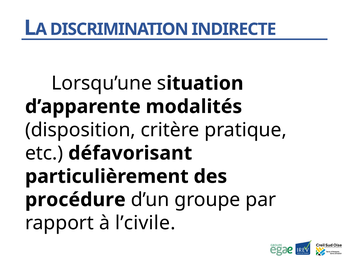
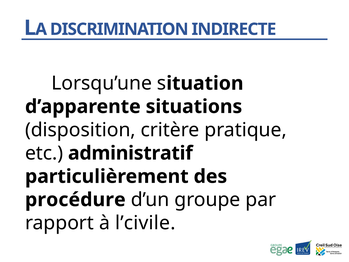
modalités: modalités -> situations (194, 107)
défavorisant: défavorisant -> administratif (130, 153)
